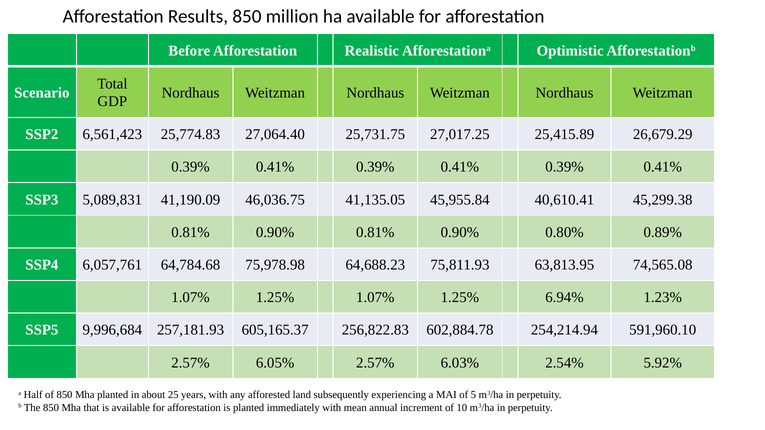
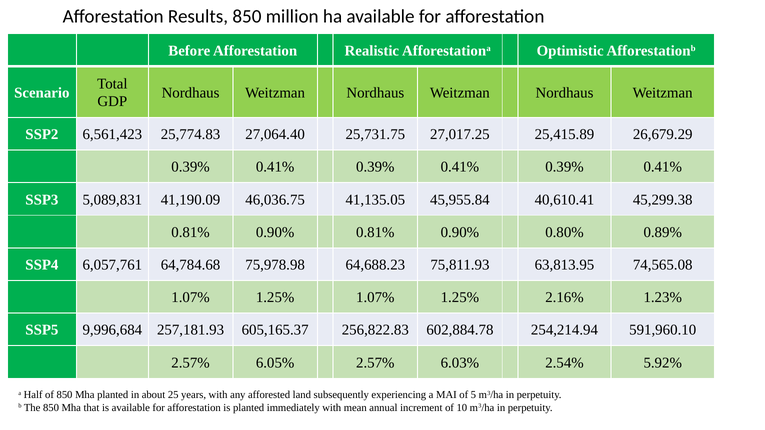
6.94%: 6.94% -> 2.16% (564, 298)
